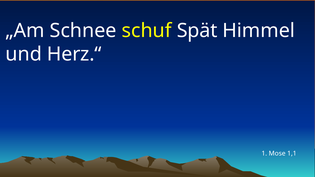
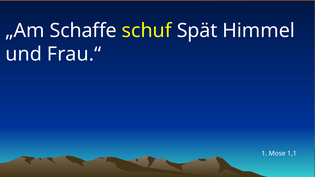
Schnee: Schnee -> Schaffe (83, 31)
Herz.“: Herz.“ -> Frau.“ (74, 54)
